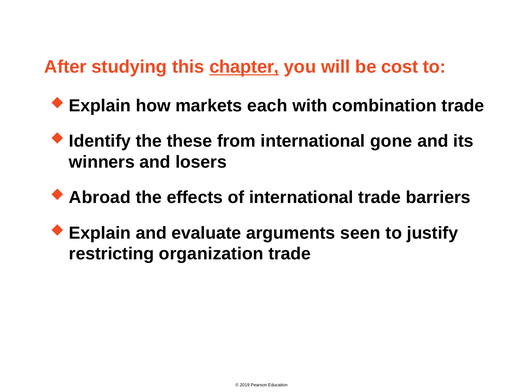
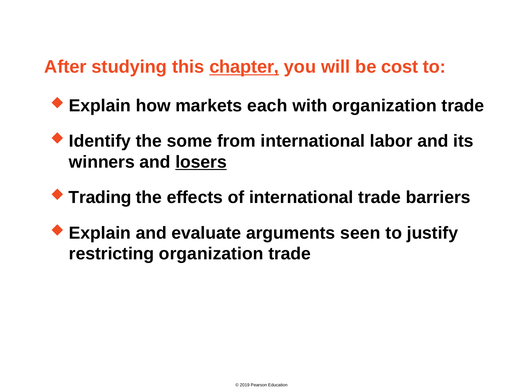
with combination: combination -> organization (384, 106)
these: these -> some (189, 141)
gone: gone -> labor (391, 141)
losers underline: none -> present (201, 162)
Abroad: Abroad -> Trading (100, 198)
